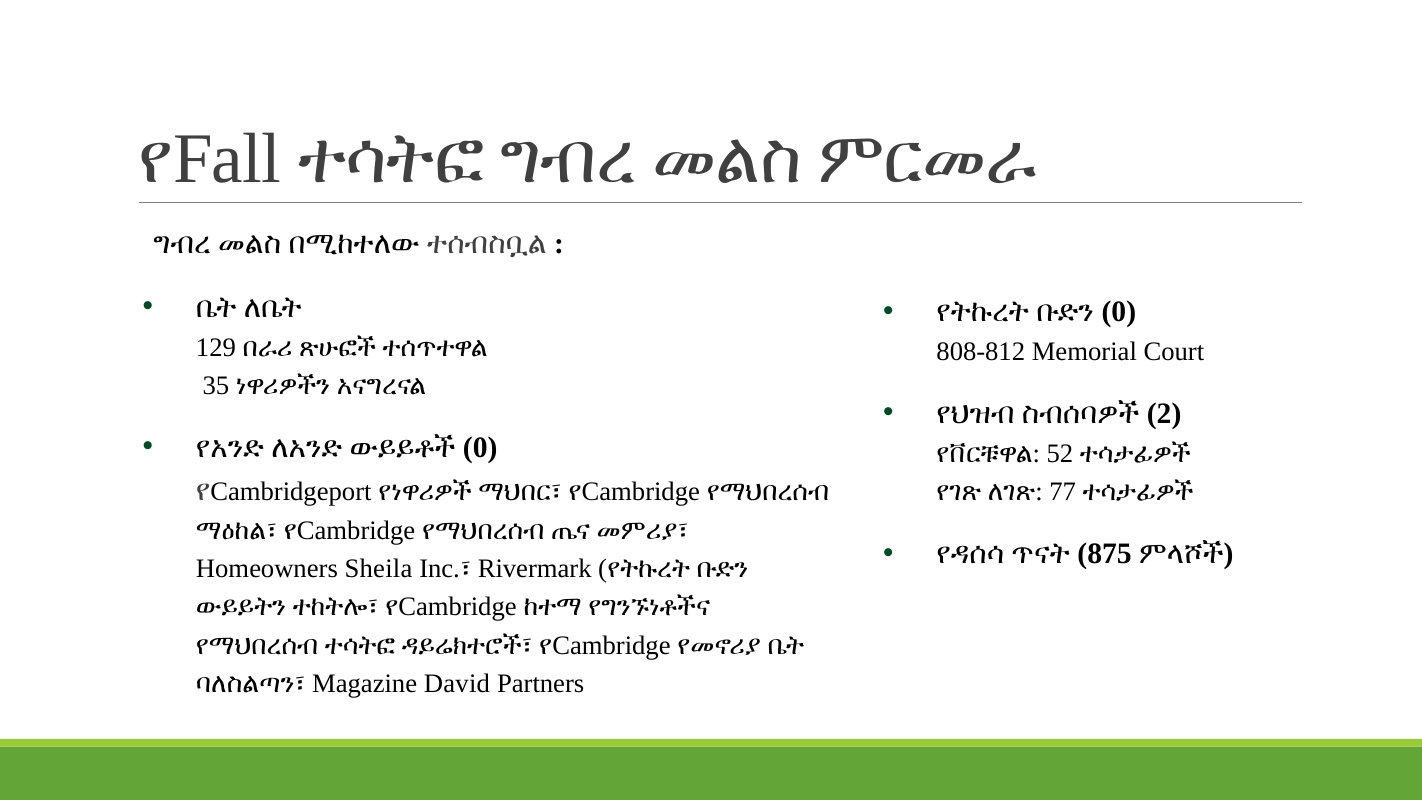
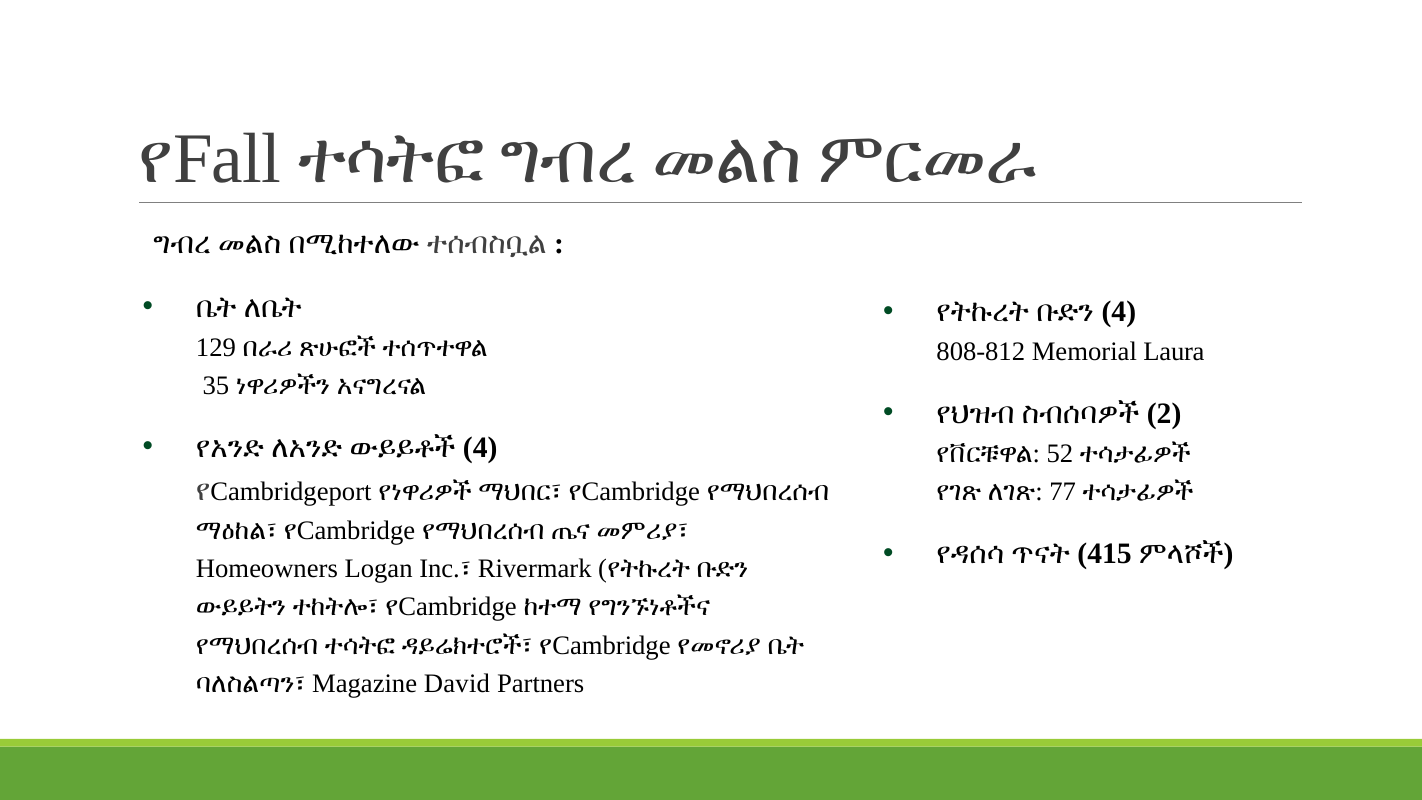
0: 0 -> 4 (1119, 312)
Court: Court -> Laura (1174, 352)
ውይይቶች 0: 0 -> 4 (480, 448)
875: 875 -> 415 (1105, 554)
Sheila: Sheila -> Logan (379, 569)
